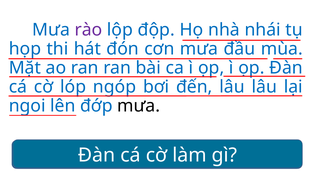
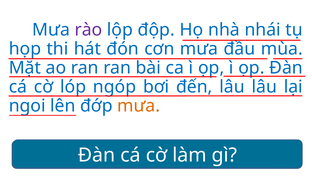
mưa colour: black -> orange (139, 106)
